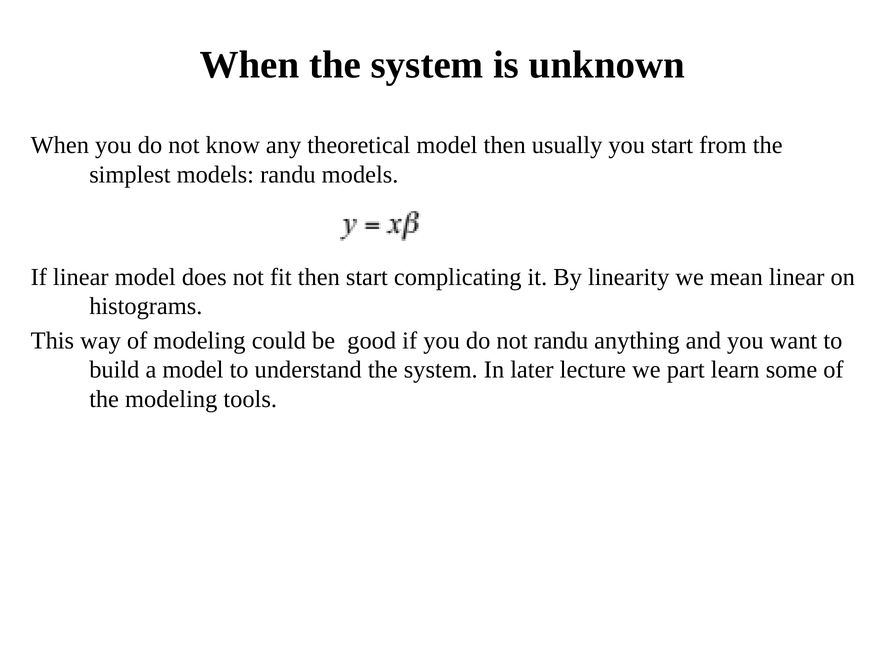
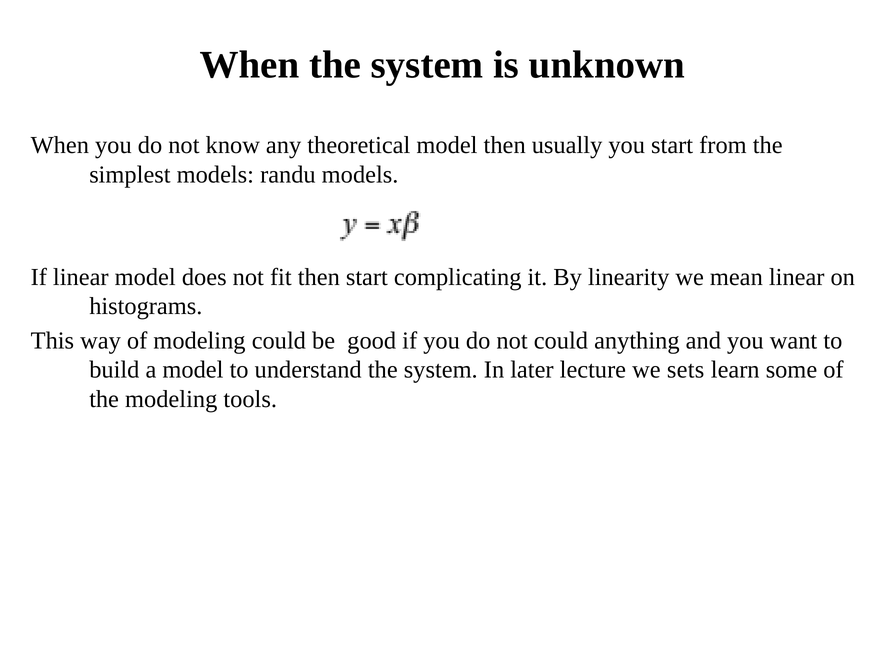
not randu: randu -> could (561, 340)
part: part -> sets (686, 370)
